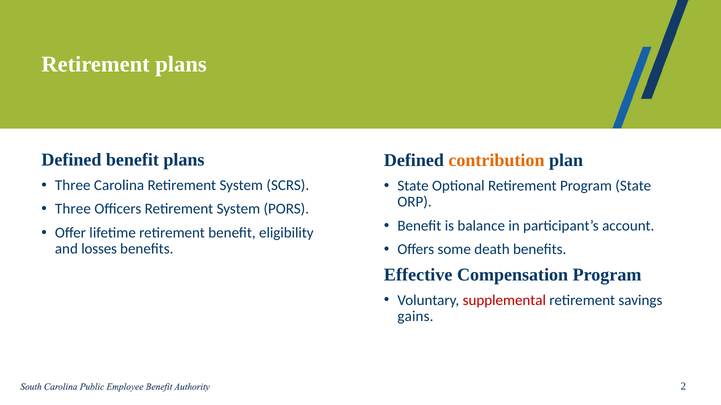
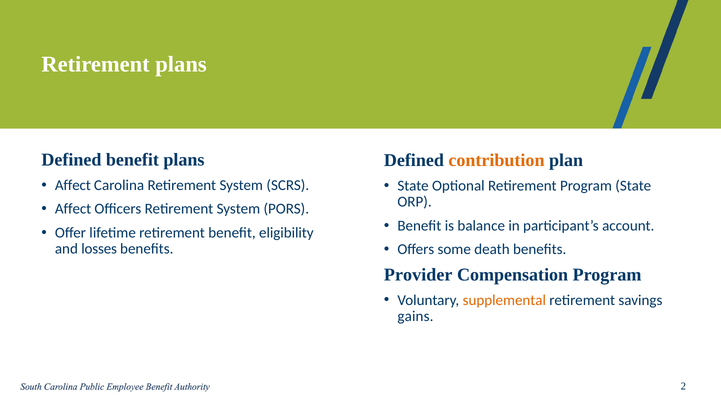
Three: Three -> Affect (73, 186)
Three: Three -> Affect (73, 209)
Effective: Effective -> Provider (418, 275)
supplemental colour: red -> orange (504, 301)
